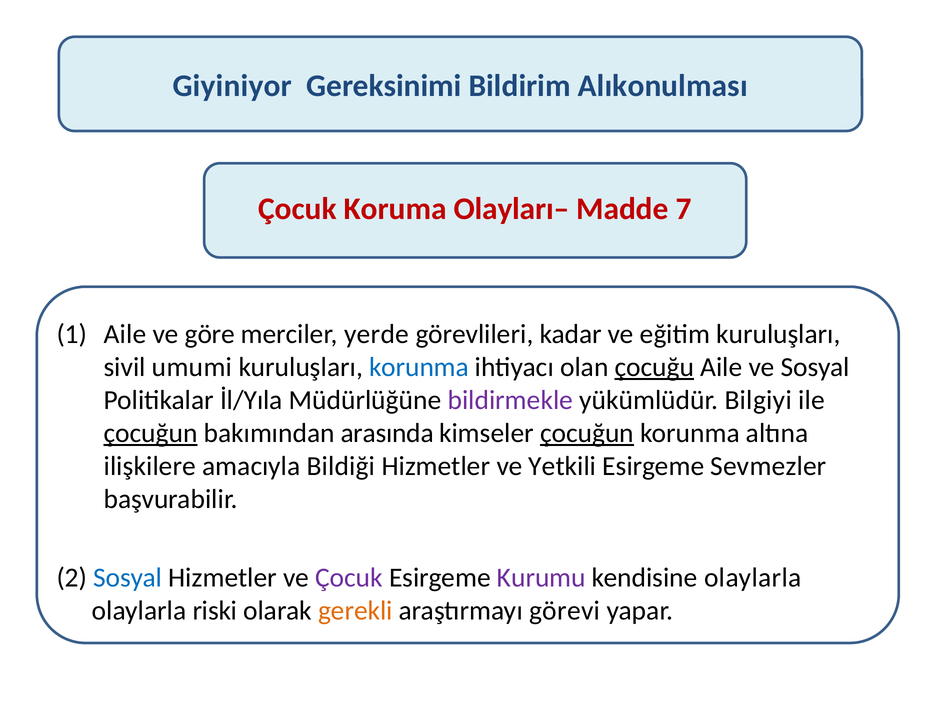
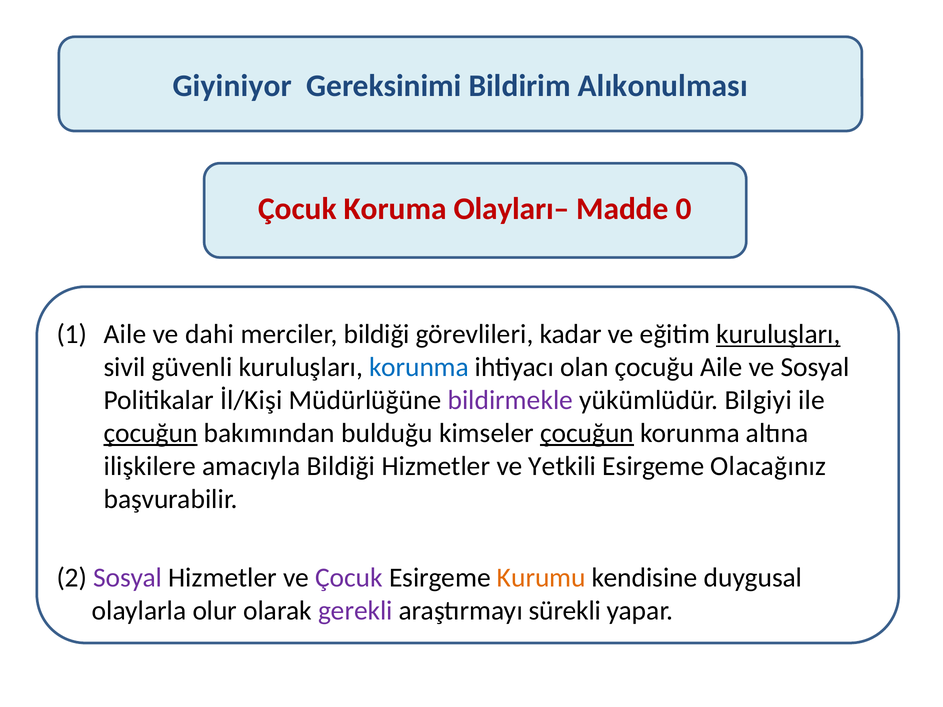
7: 7 -> 0 (684, 209)
göre: göre -> dahi (210, 334)
merciler yerde: yerde -> bildiği (377, 334)
kuruluşları underline: none -> present (778, 334)
umumi: umumi -> güvenli (192, 367)
çocuğu underline: present -> none (654, 367)
İl/Yıla: İl/Yıla -> İl/Kişi (251, 400)
arasında: arasında -> bulduğu (387, 433)
Sevmezler: Sevmezler -> Olacağınız (768, 466)
Sosyal colour: blue -> purple (128, 578)
Kurumu colour: purple -> orange (541, 578)
kendisine olaylarla: olaylarla -> duygusal (753, 578)
riski: riski -> olur (215, 611)
gerekli colour: orange -> purple (355, 611)
görevi: görevi -> sürekli (565, 611)
